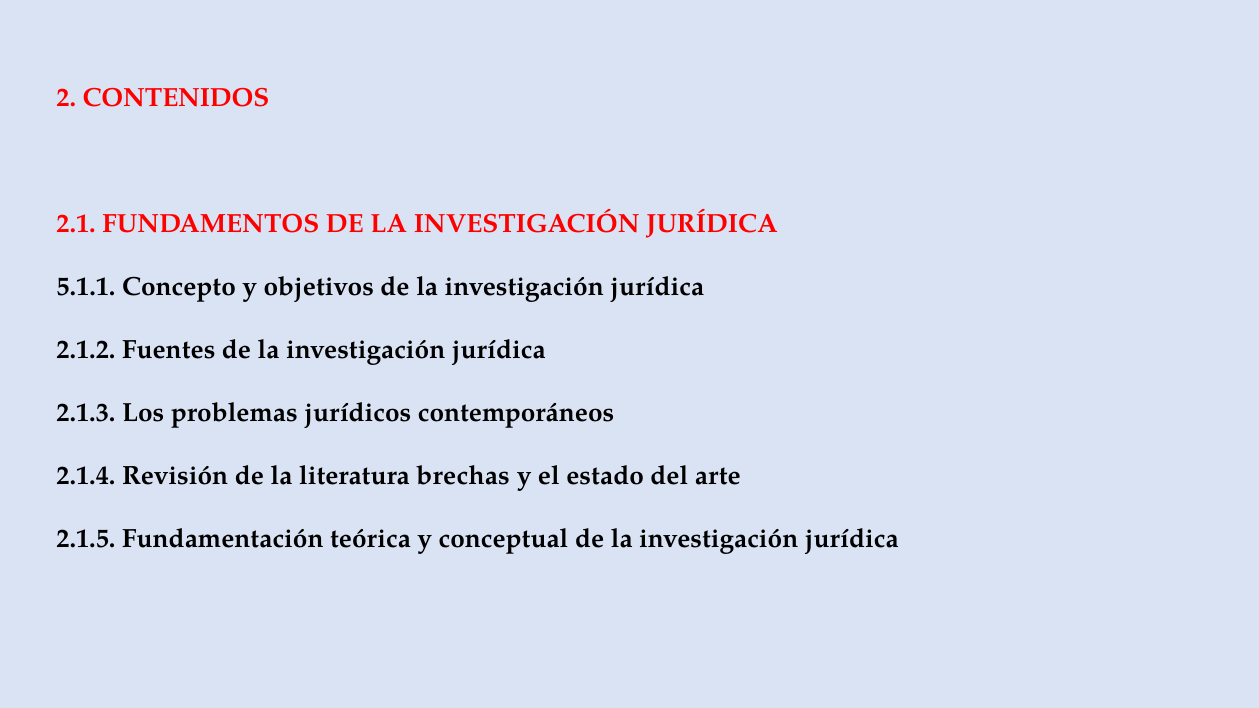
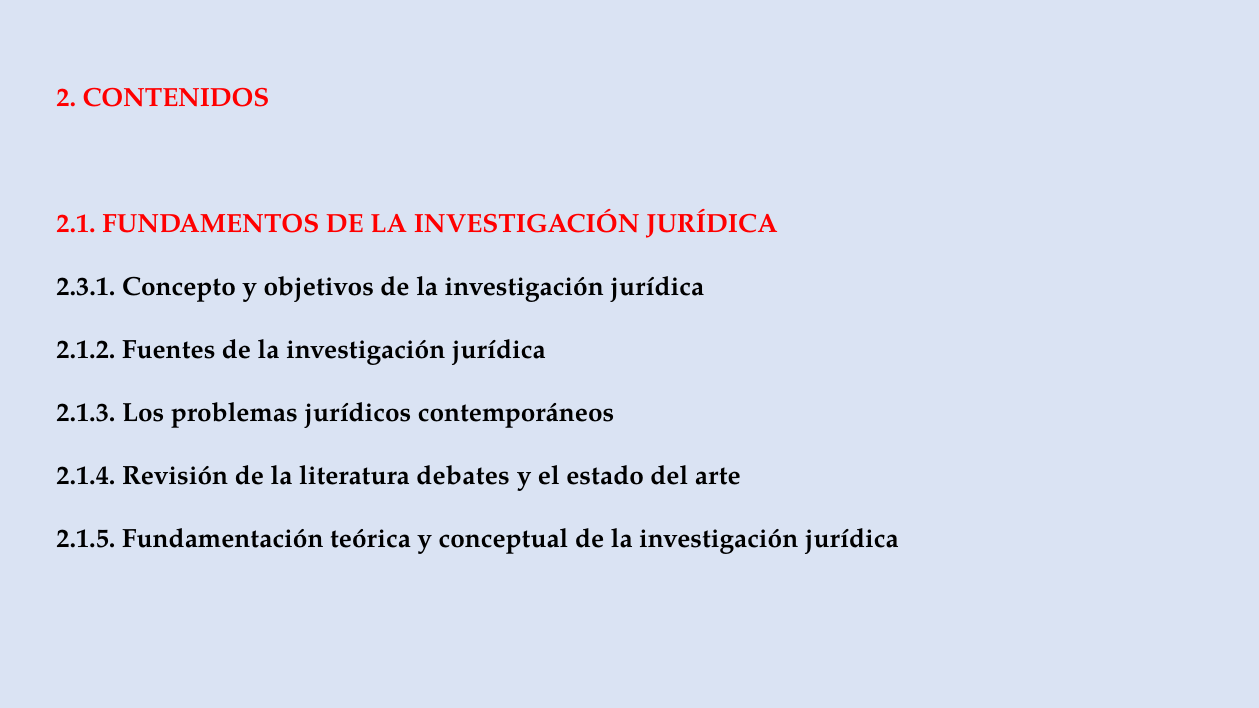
5.1.1: 5.1.1 -> 2.3.1 (86, 287)
brechas: brechas -> debates (463, 476)
